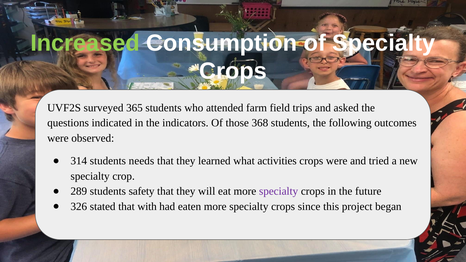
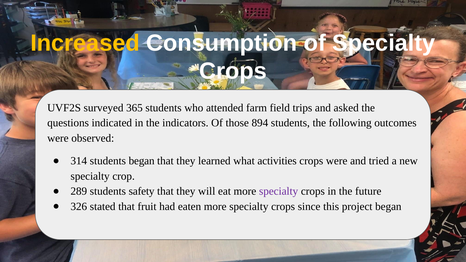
Increased colour: light green -> yellow (85, 43)
368: 368 -> 894 (260, 123)
students needs: needs -> began (142, 161)
with: with -> fruit (147, 207)
